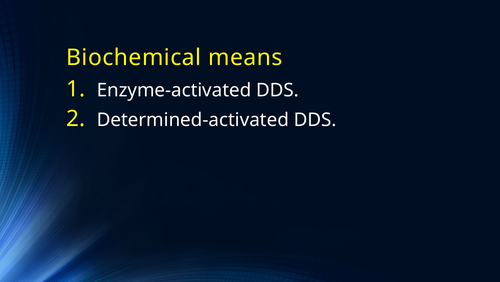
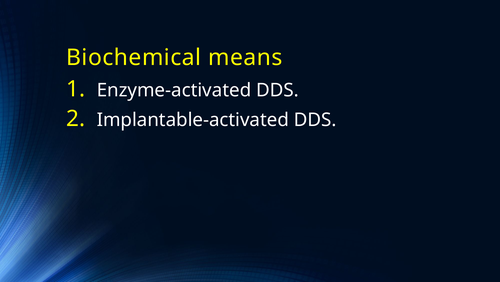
Determined-activated: Determined-activated -> Implantable-activated (193, 120)
